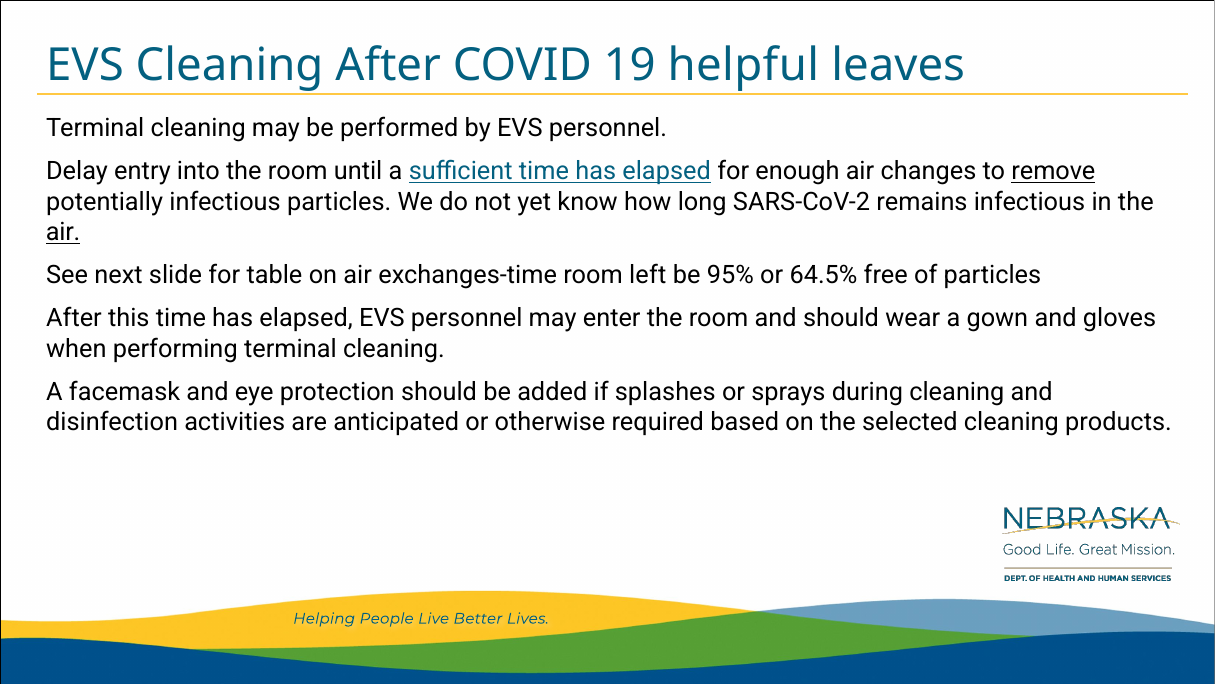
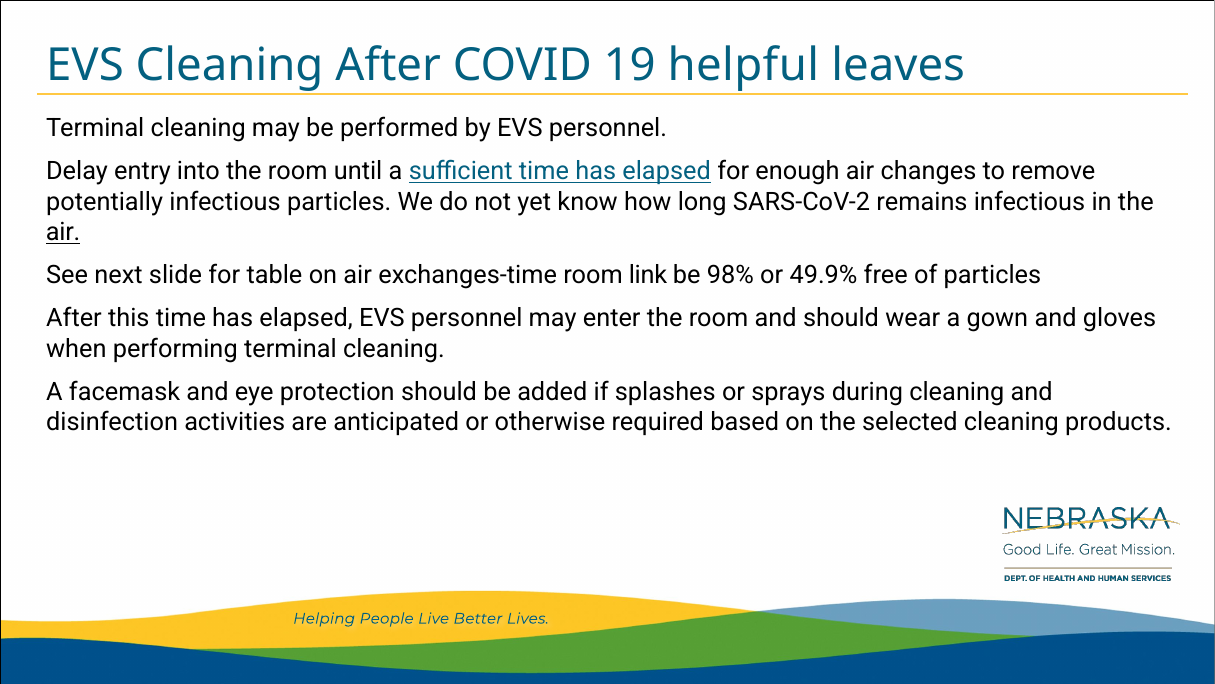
remove underline: present -> none (1053, 171)
left: left -> link (648, 275)
95%: 95% -> 98% (730, 275)
64.5%: 64.5% -> 49.9% (824, 275)
